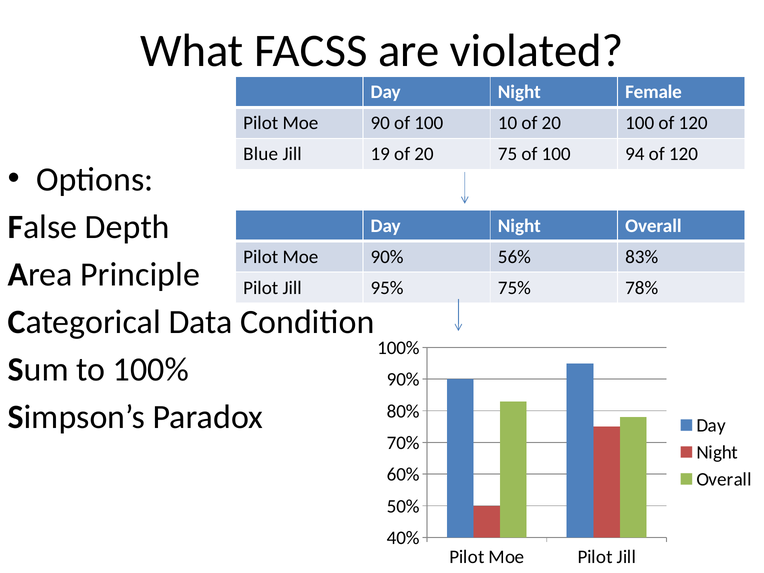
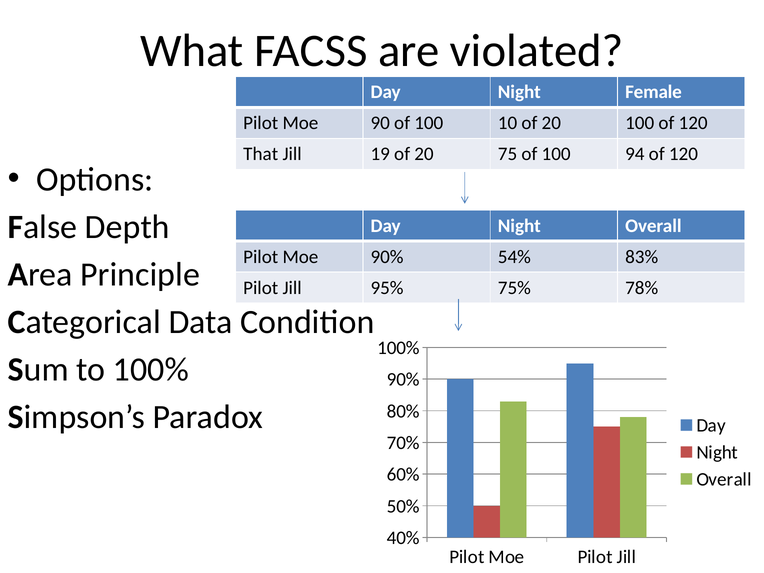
Blue: Blue -> That (261, 154)
56%: 56% -> 54% (514, 257)
